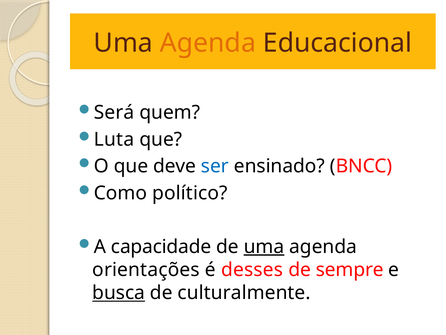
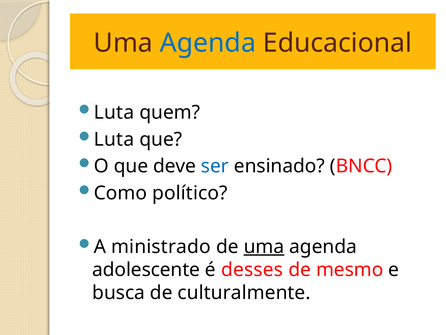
Agenda colour: orange -> blue (208, 43)
Será: Será -> Luta (114, 112)
capacidade: capacidade -> ministrado (161, 246)
orientações: orientações -> adolescente (146, 269)
sempre: sempre -> mesmo (350, 269)
busca underline: present -> none (119, 292)
